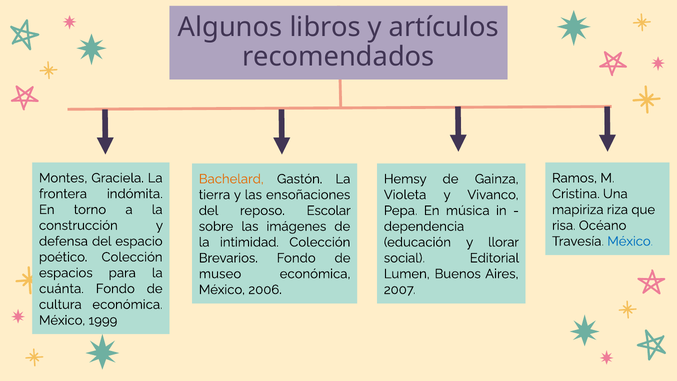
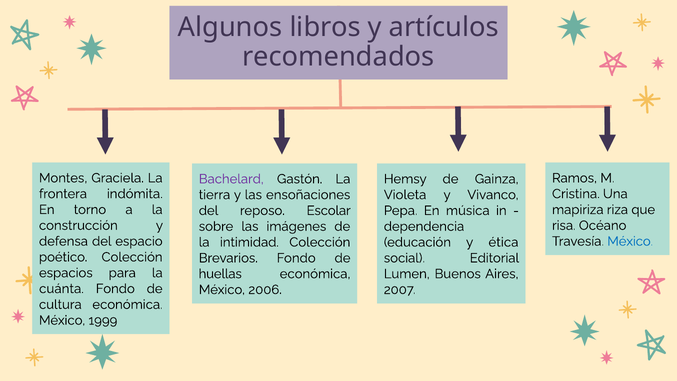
Bachelard colour: orange -> purple (231, 179)
llorar: llorar -> ética (503, 242)
museo: museo -> huellas (220, 274)
